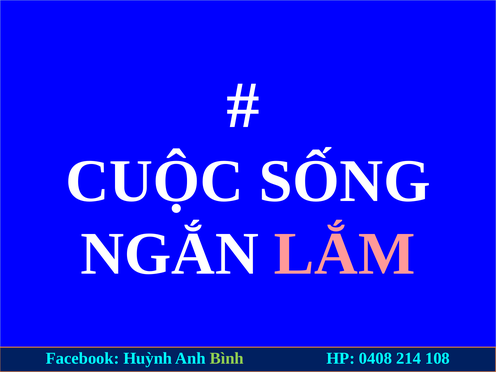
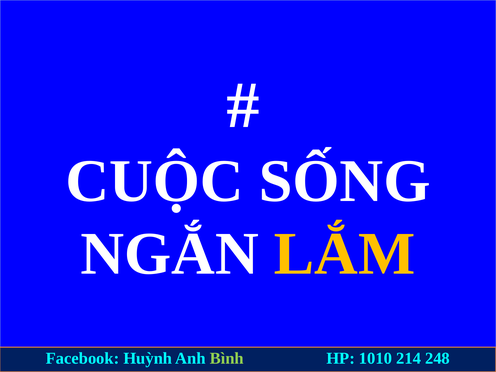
LẮM colour: pink -> yellow (345, 254)
0408: 0408 -> 1010 (375, 358)
108: 108 -> 248 (437, 358)
